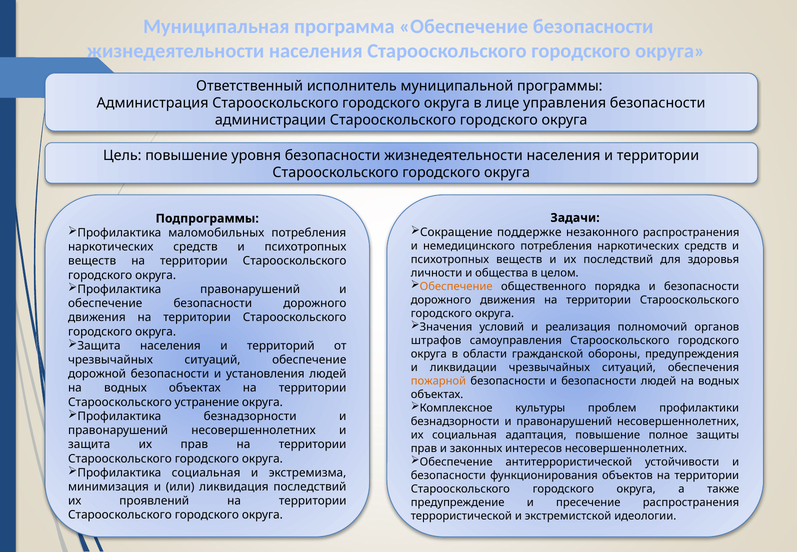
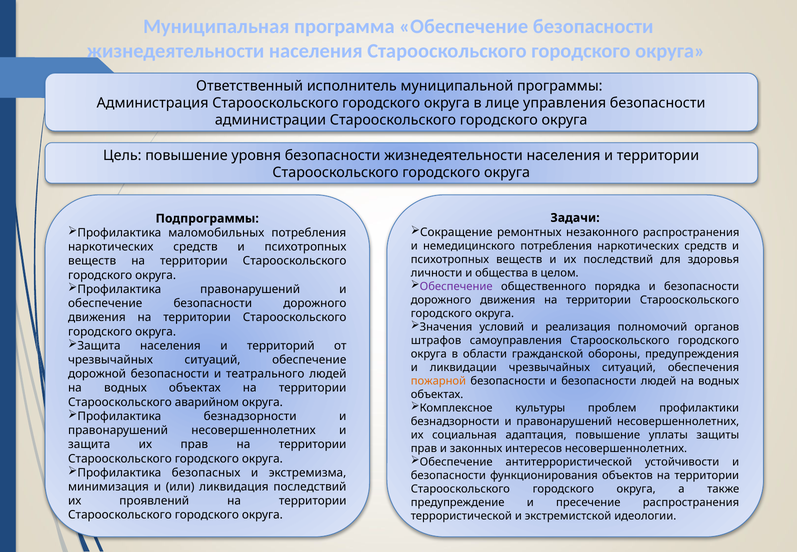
поддержке: поддержке -> ремонтных (529, 232)
Обеспечение colour: orange -> purple (456, 286)
установления: установления -> театрального (265, 374)
устранение: устранение -> аварийном (207, 402)
полное: полное -> уплаты (668, 435)
Профилактика социальная: социальная -> безопасных (206, 473)
